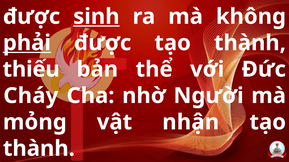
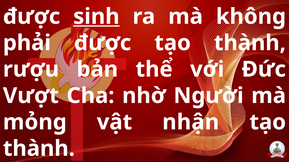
phải underline: present -> none (27, 43)
thiếu: thiếu -> rượu (31, 70)
Cháy: Cháy -> Vượt (31, 96)
